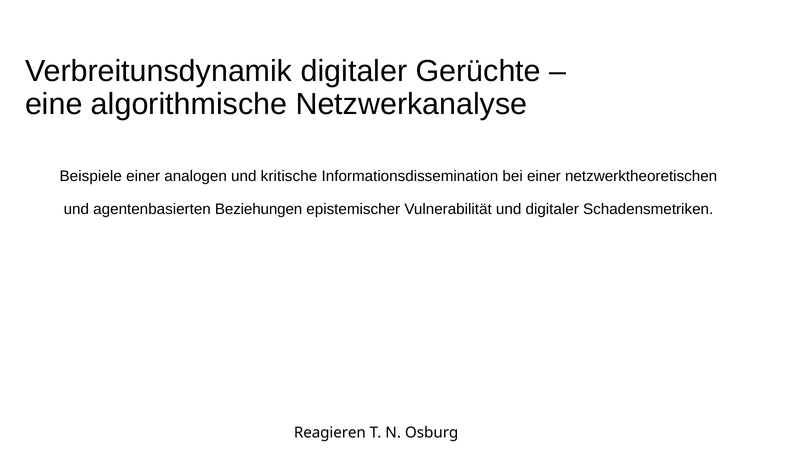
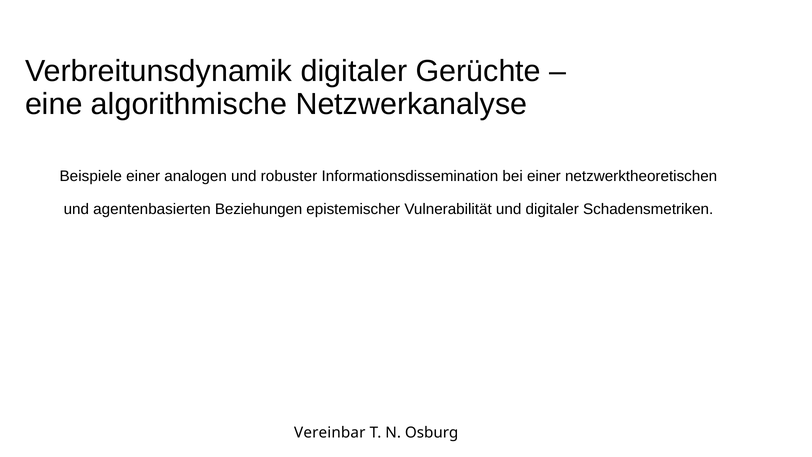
kritische: kritische -> robuster (289, 176)
Reagieren: Reagieren -> Vereinbar (330, 432)
